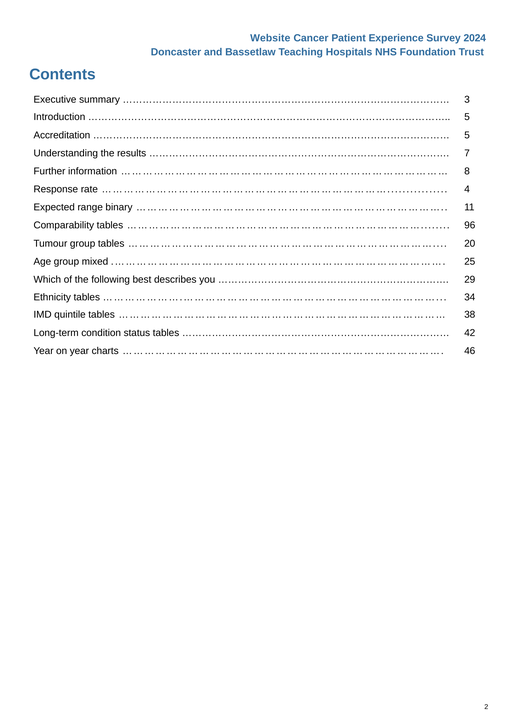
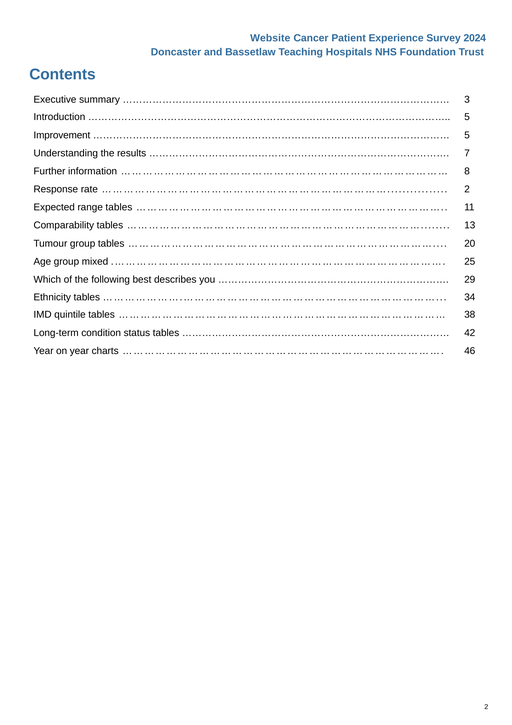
Accreditation: Accreditation -> Improvement (62, 135)
4: 4 -> 2 (467, 189)
range binary: binary -> tables (119, 207)
96: 96 -> 13 (470, 225)
